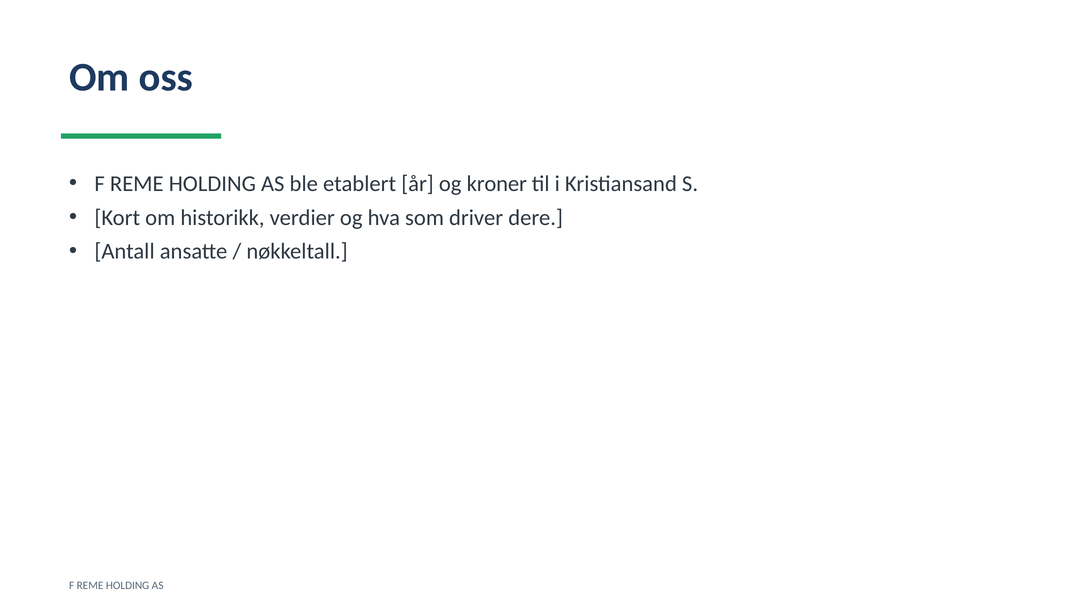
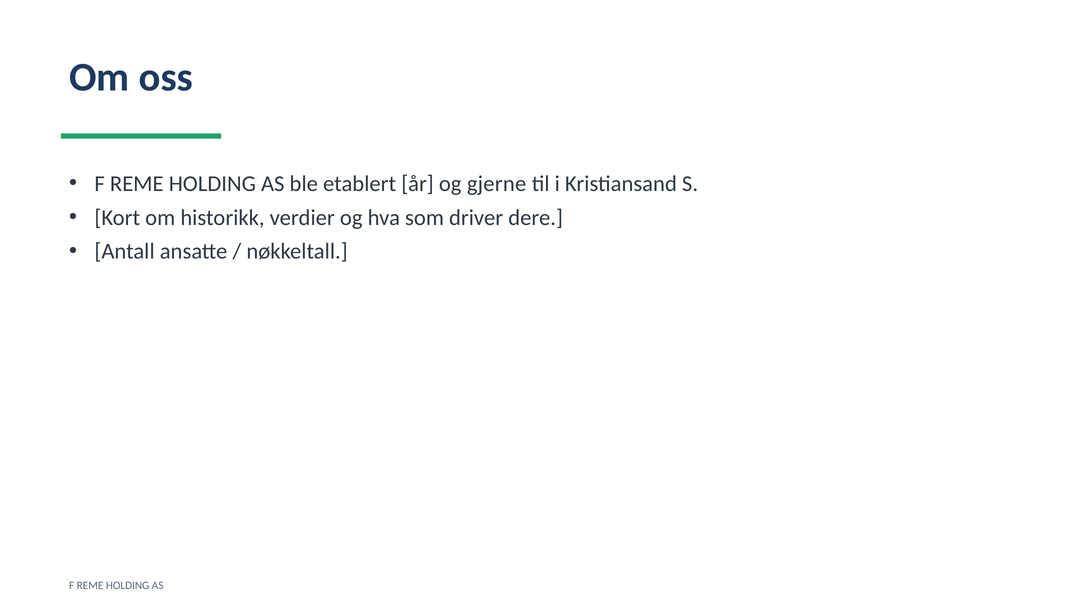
kroner: kroner -> gjerne (497, 184)
